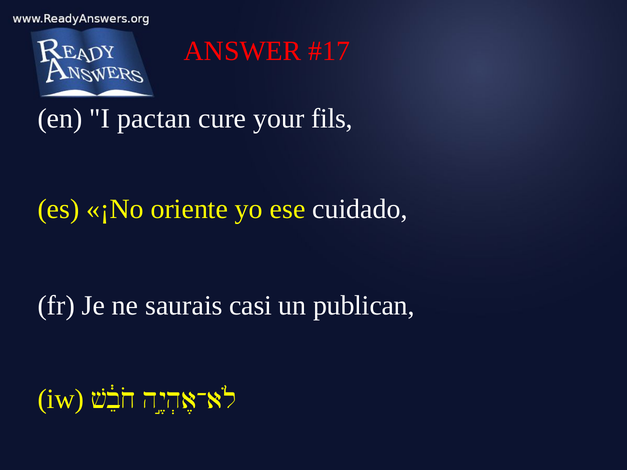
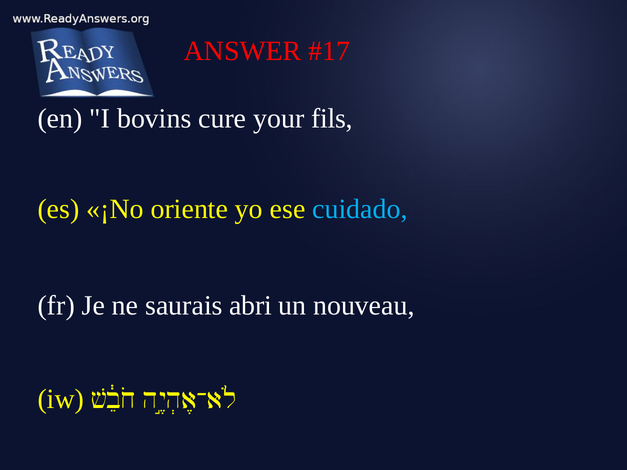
pactan: pactan -> bovins (154, 118)
cuidado colour: white -> light blue (360, 209)
casi: casi -> abri (251, 306)
publican: publican -> nouveau (364, 306)
